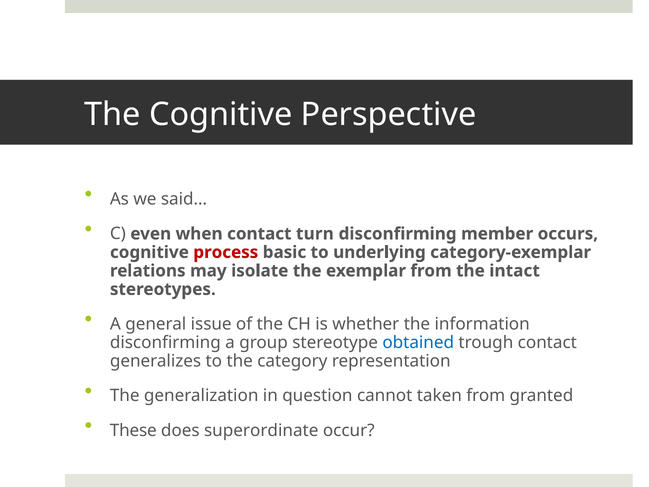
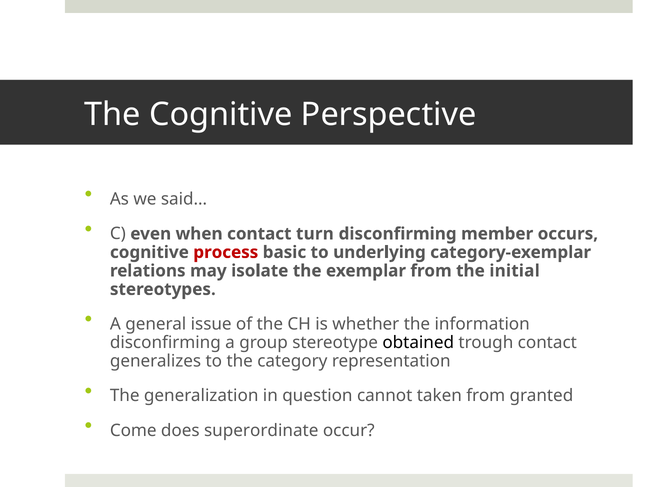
intact: intact -> initial (515, 271)
obtained colour: blue -> black (418, 342)
These: These -> Come (133, 430)
